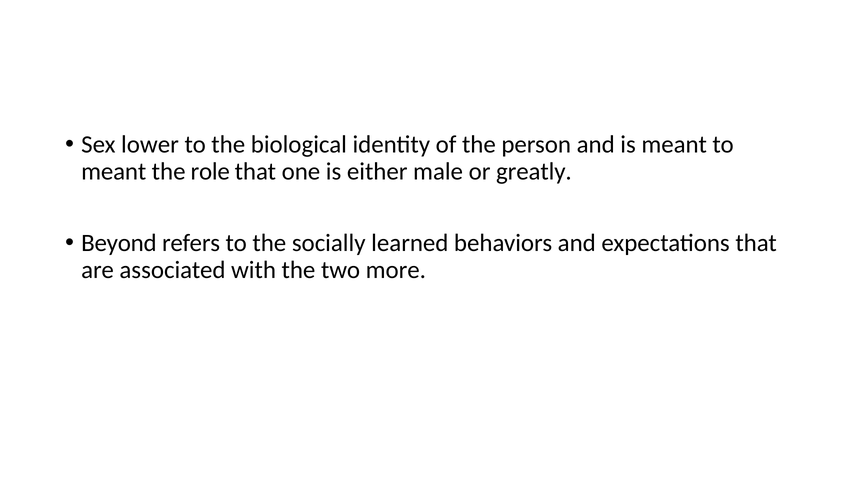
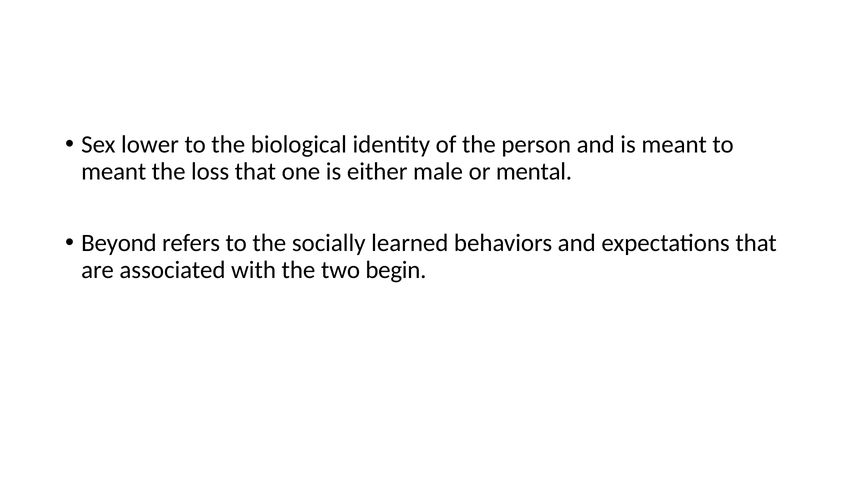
role: role -> loss (210, 171)
greatly: greatly -> mental (534, 171)
more: more -> begin (396, 270)
